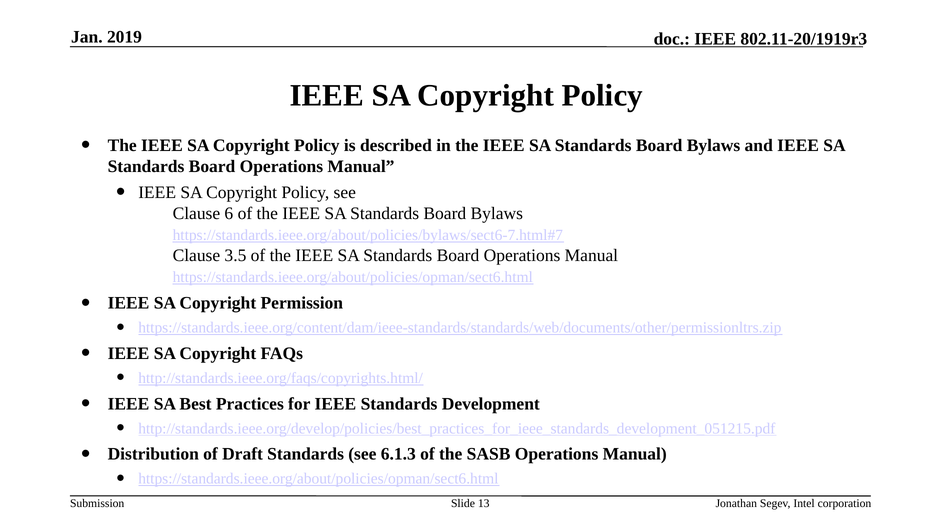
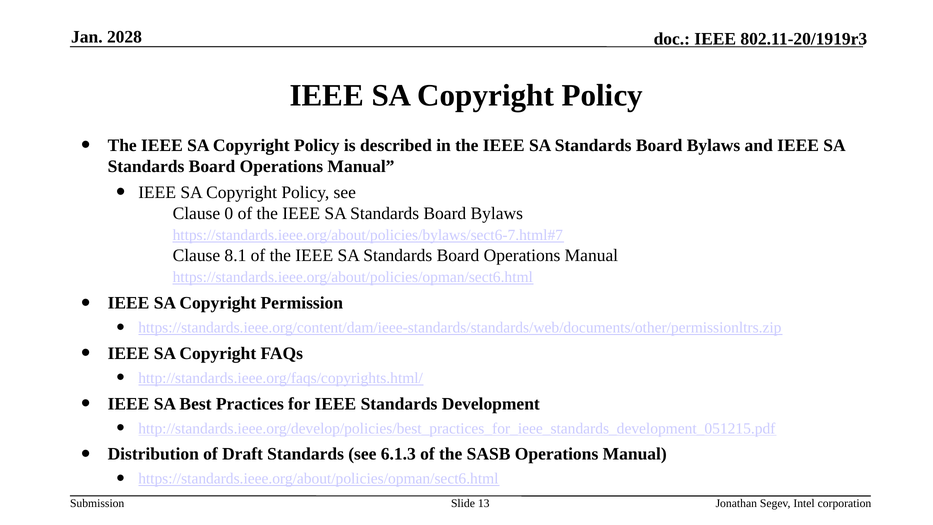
2019: 2019 -> 2028 (124, 37)
6: 6 -> 0 (229, 213)
3.5: 3.5 -> 8.1 (235, 255)
